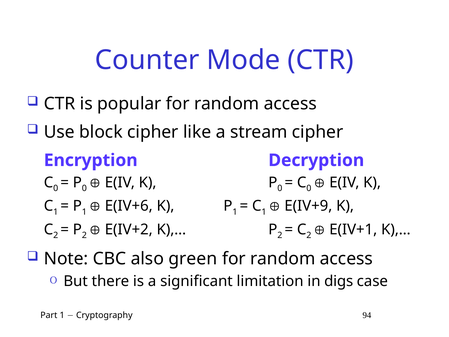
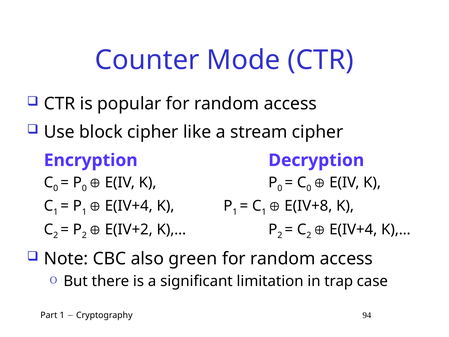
E(IV+6: E(IV+6 -> E(IV+4 (129, 206)
E(IV+9: E(IV+9 -> E(IV+8 (308, 206)
E(IV+1: E(IV+1 -> E(IV+4 (353, 229)
digs: digs -> trap (339, 281)
